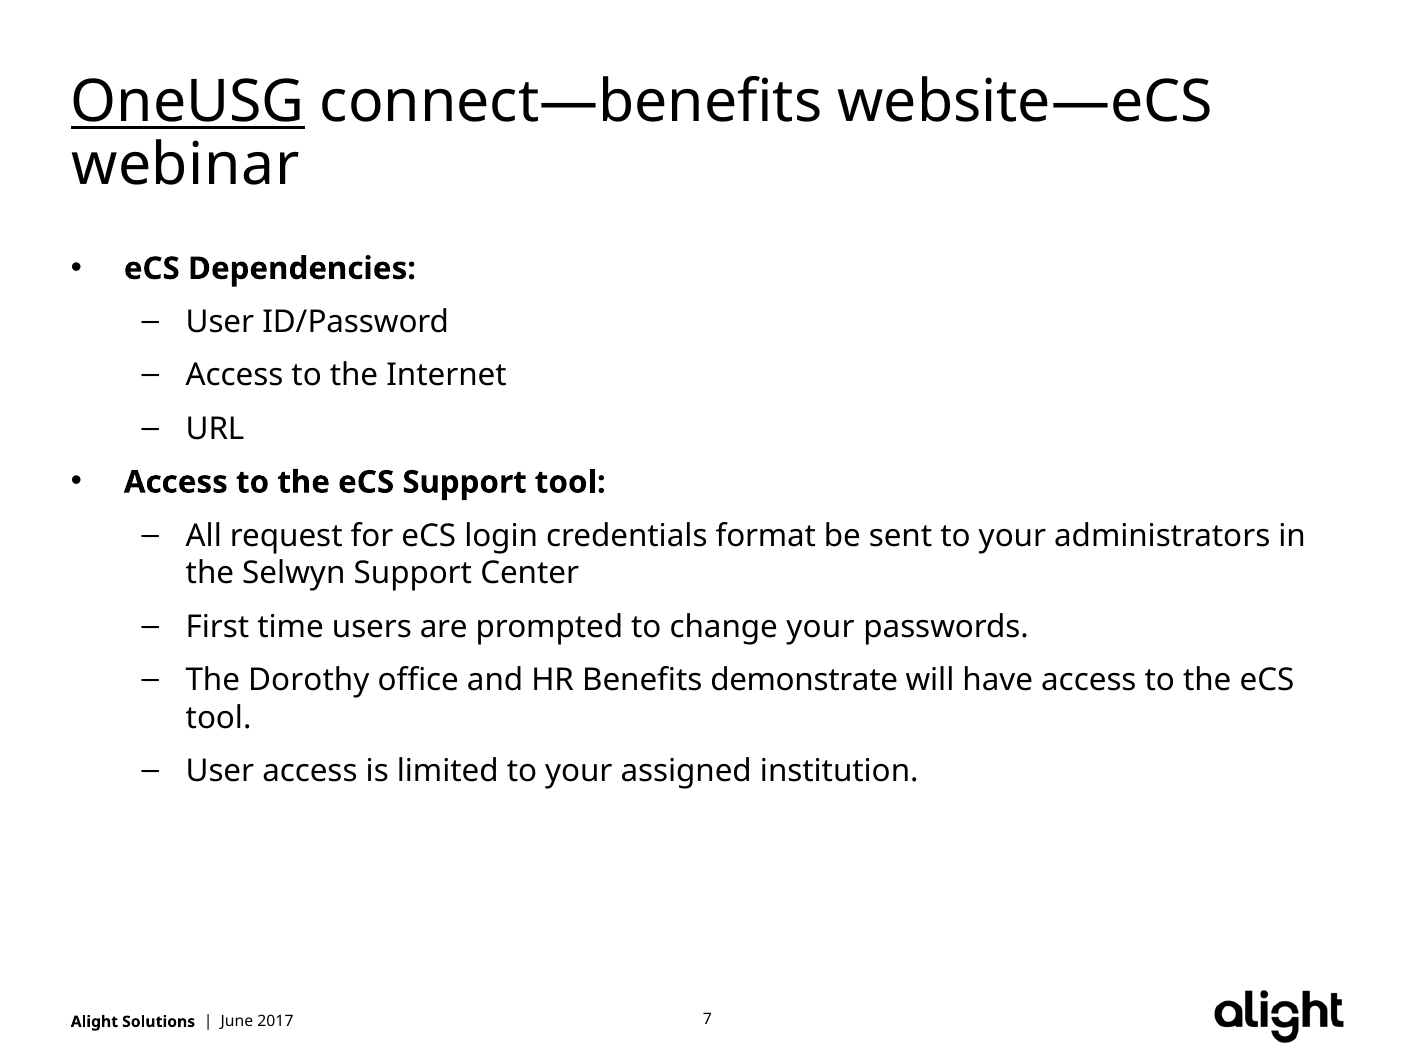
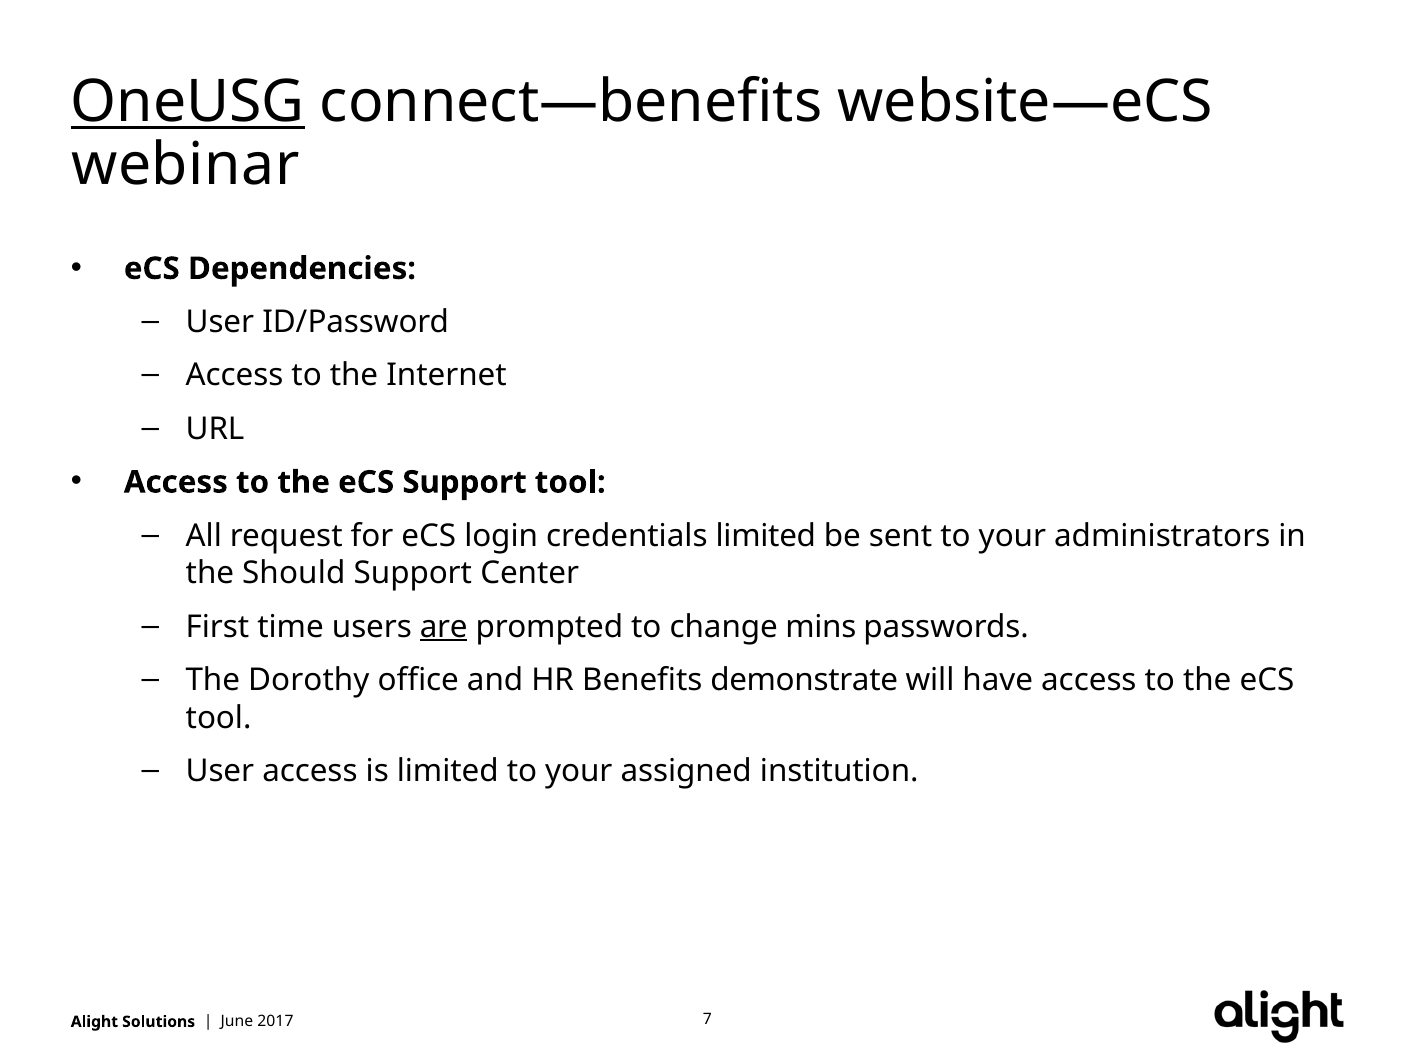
credentials format: format -> limited (766, 536)
Selwyn: Selwyn -> Should (294, 574)
are underline: none -> present (444, 627)
change your: your -> mins (821, 627)
